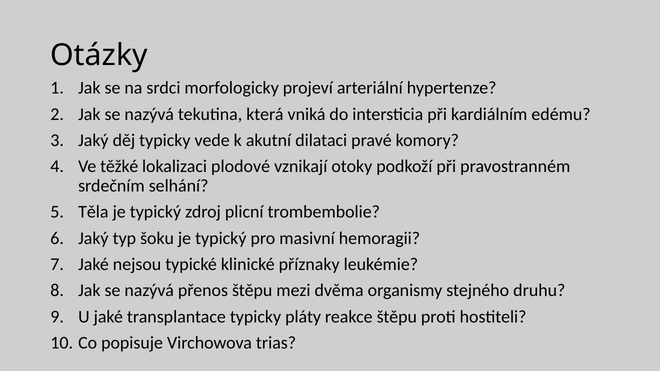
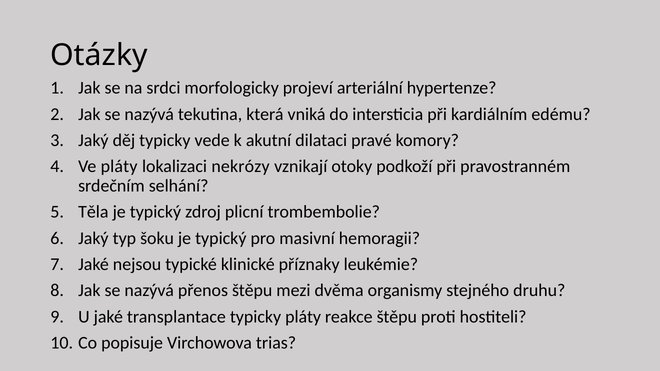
Ve těžké: těžké -> pláty (119, 167)
plodové: plodové -> nekrózy (241, 167)
